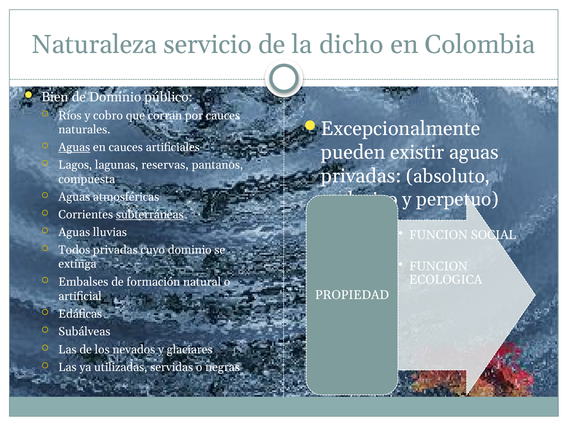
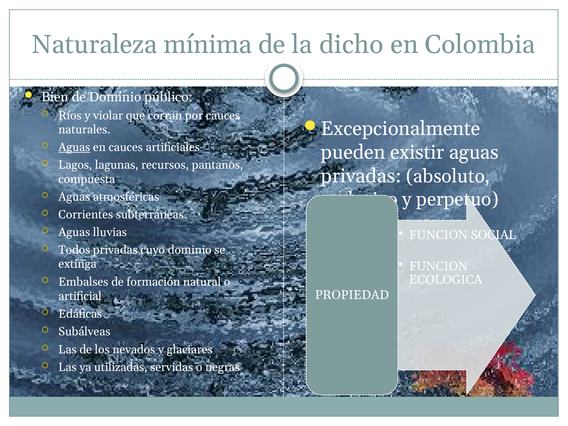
servicio: servicio -> mínima (208, 45)
cobro: cobro -> violar (108, 115)
reservas: reservas -> recursos (165, 165)
subterráneas underline: present -> none (150, 215)
